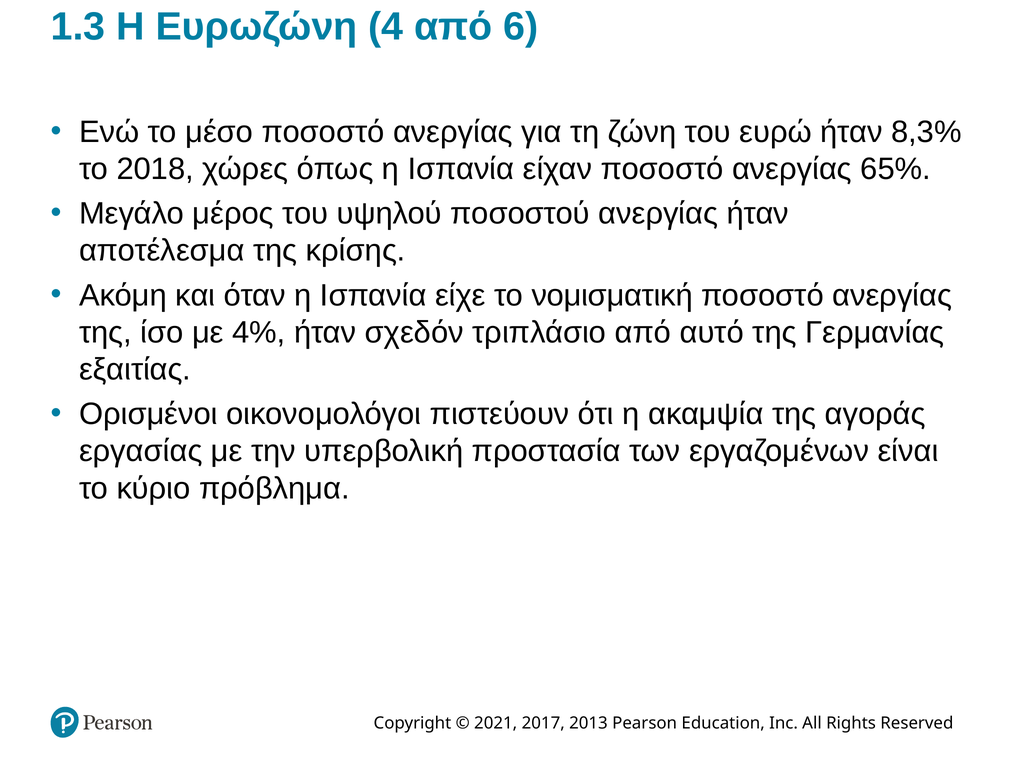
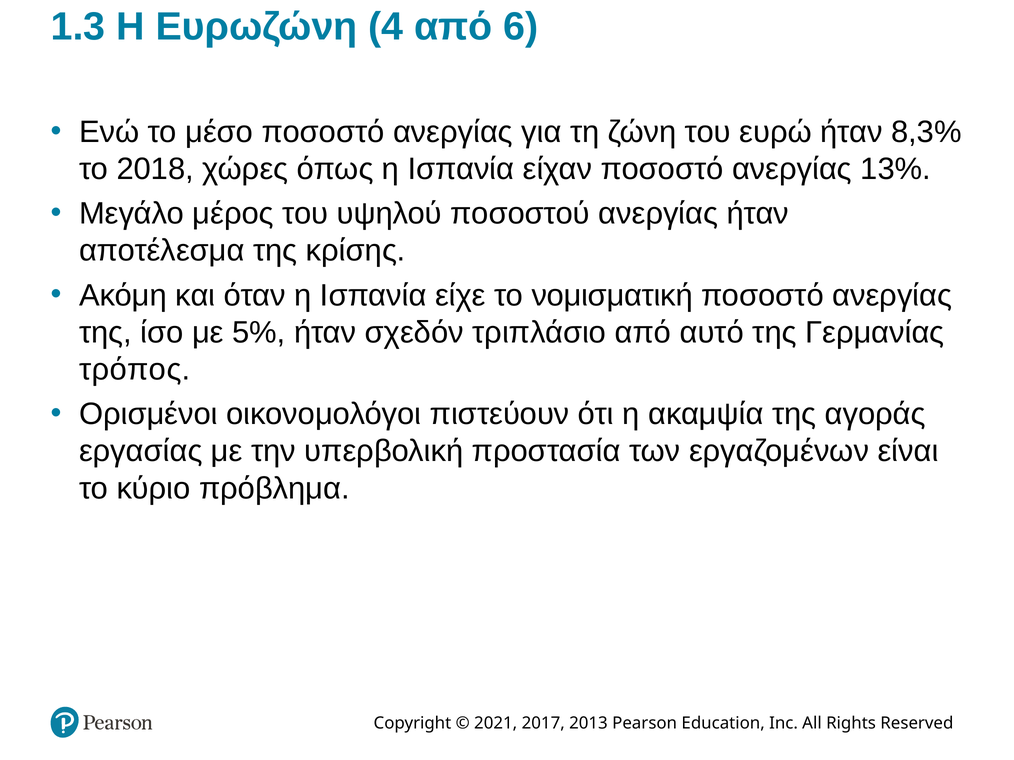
65%: 65% -> 13% (896, 169)
4%: 4% -> 5% (259, 333)
εξαιτίας: εξαιτίας -> τρόπος (135, 370)
